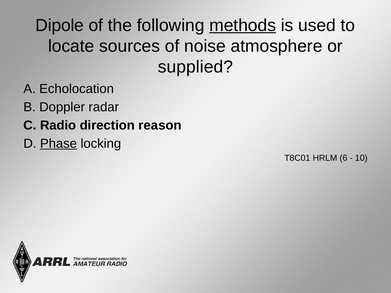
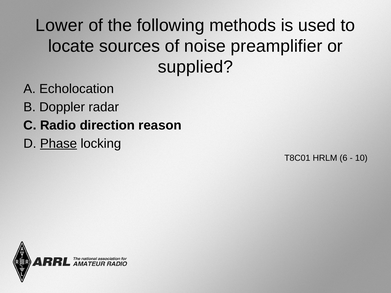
Dipole: Dipole -> Lower (59, 25)
methods underline: present -> none (243, 25)
atmosphere: atmosphere -> preamplifier (277, 46)
